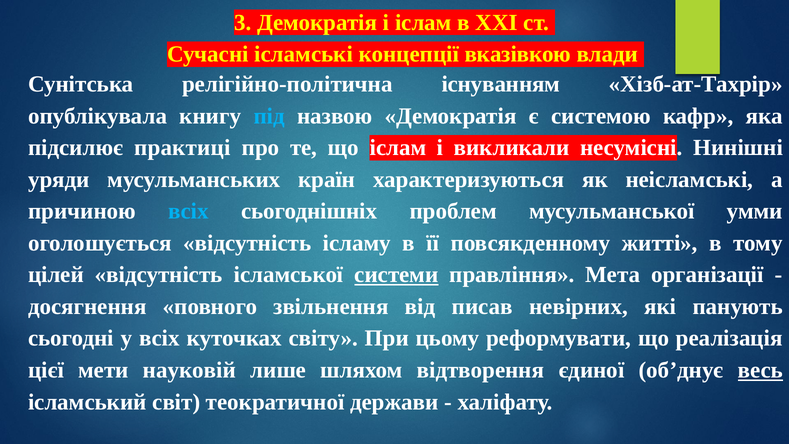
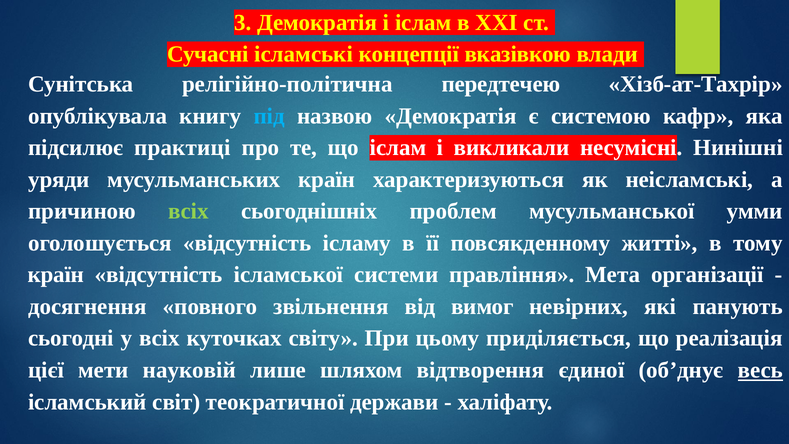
існуванням: існуванням -> передтечею (501, 84)
всіх colour: light blue -> light green (188, 211)
цілей: цілей -> країн (56, 275)
системи underline: present -> none (396, 275)
писав: писав -> вимог (482, 306)
реформувати: реформувати -> приділяється (559, 338)
